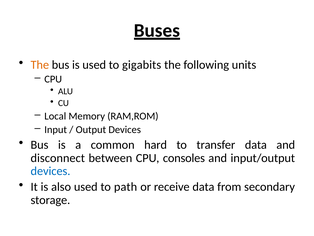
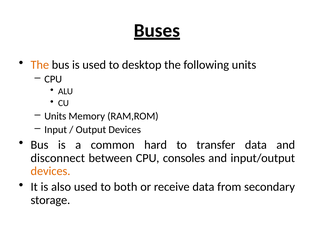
gigabits: gigabits -> desktop (142, 65)
Local: Local -> Units (55, 116)
devices colour: blue -> orange (51, 171)
path: path -> both (126, 187)
